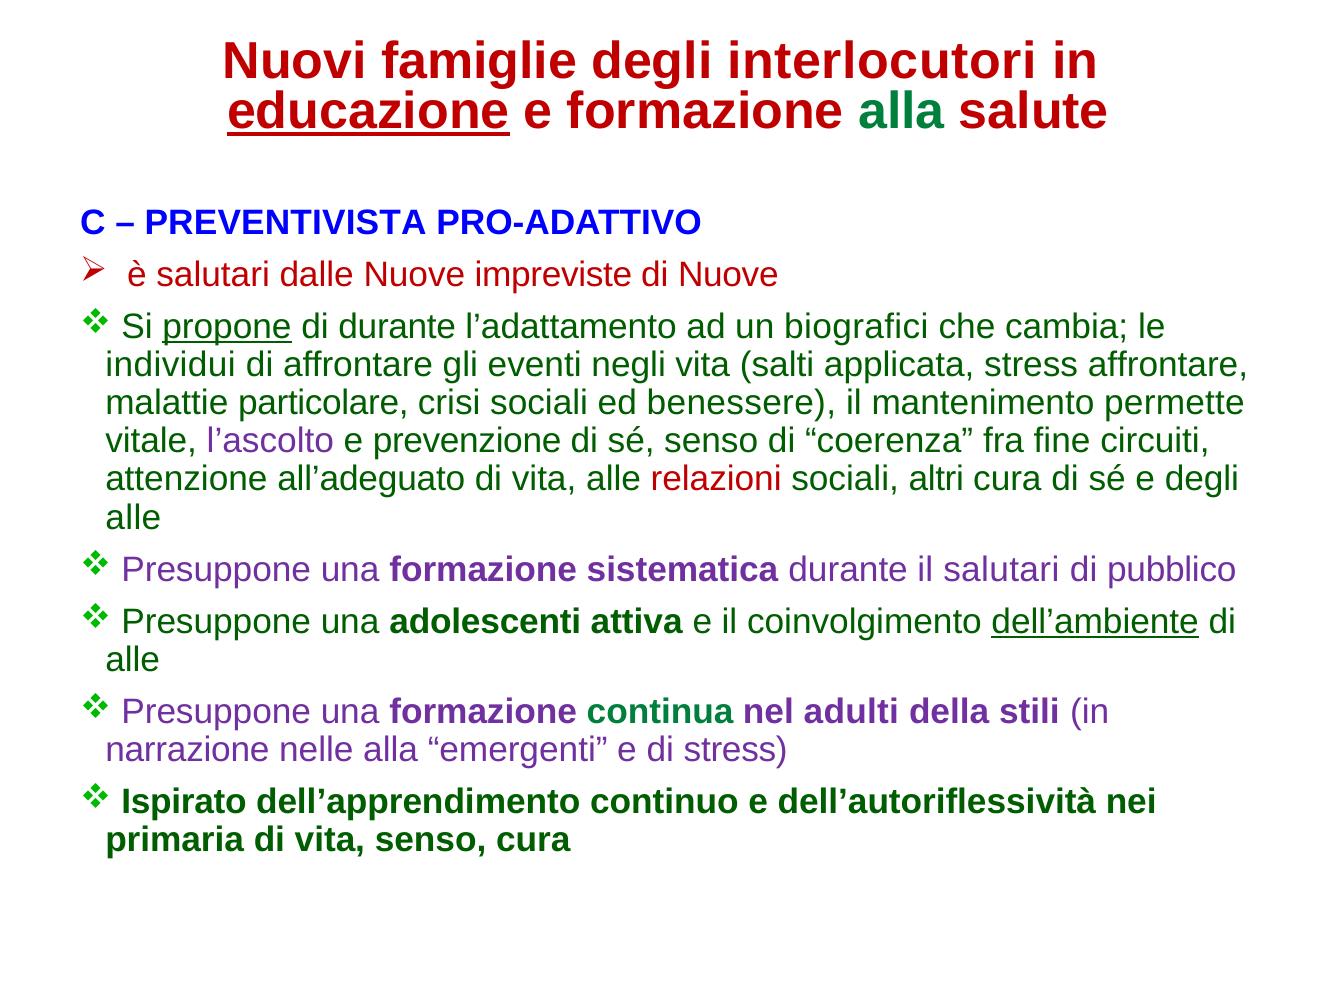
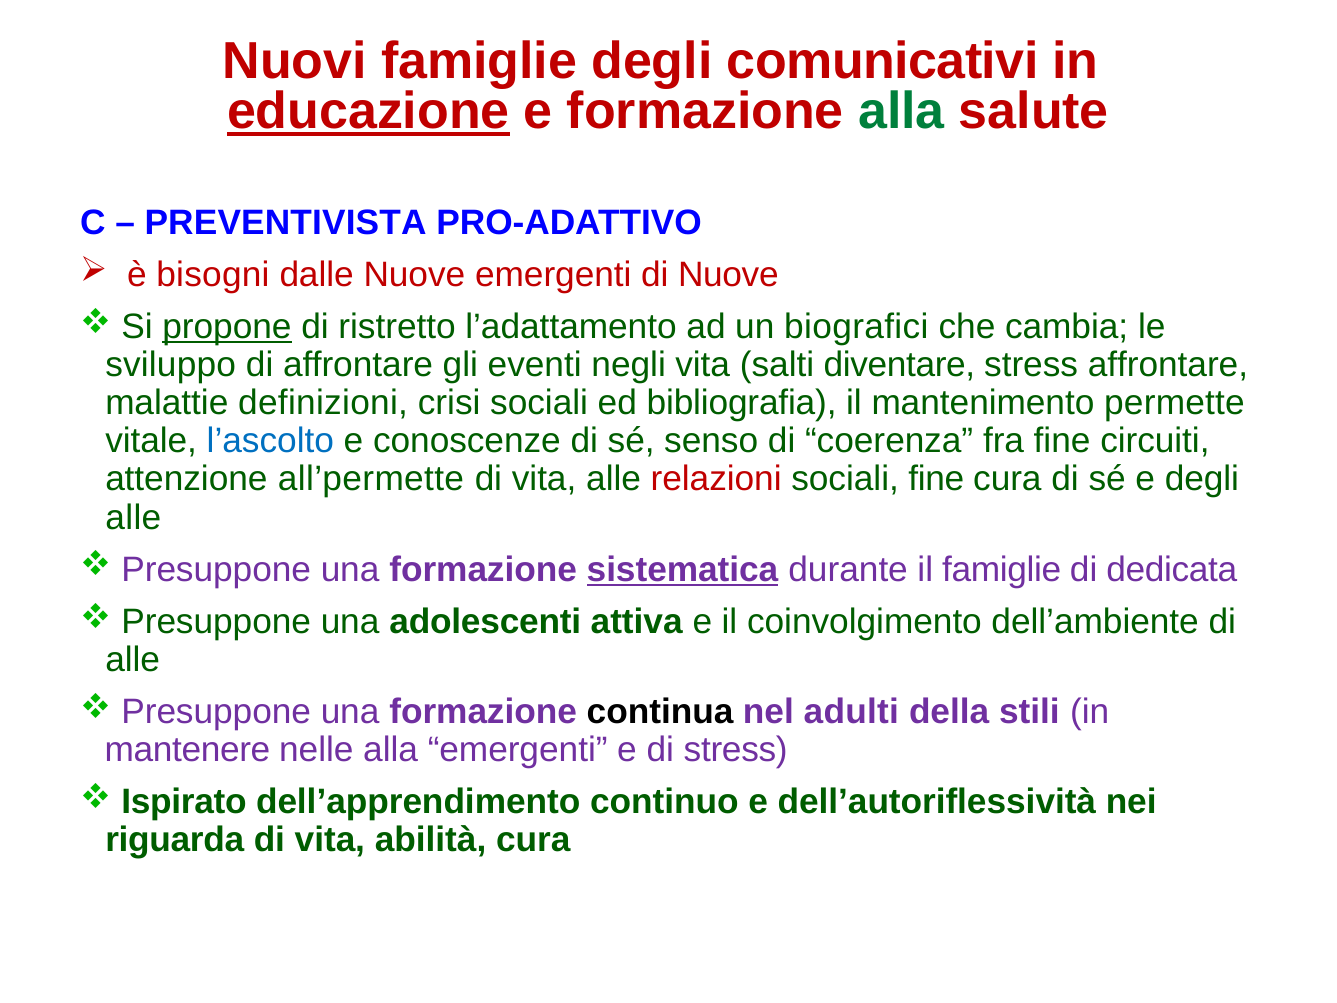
interlocutori: interlocutori -> comunicativi (883, 61)
è salutari: salutari -> bisogni (213, 275)
Nuove impreviste: impreviste -> emergenti (553, 275)
di durante: durante -> ristretto (397, 327)
individui: individui -> sviluppo (171, 365)
applicata: applicata -> diventare (899, 365)
particolare: particolare -> definizioni (323, 403)
benessere: benessere -> bibliografia (742, 403)
l’ascolto colour: purple -> blue (270, 441)
prevenzione: prevenzione -> conoscenze (467, 441)
all’adeguato: all’adeguato -> all’permette (371, 479)
sociali altri: altri -> fine (936, 479)
sistematica underline: none -> present (683, 569)
il salutari: salutari -> famiglie (1002, 569)
pubblico: pubblico -> dedicata (1172, 569)
dell’ambiente underline: present -> none (1095, 621)
continua colour: green -> black (660, 712)
narrazione: narrazione -> mantenere (187, 750)
primaria: primaria -> riguarda (175, 840)
vita senso: senso -> abilità (431, 840)
